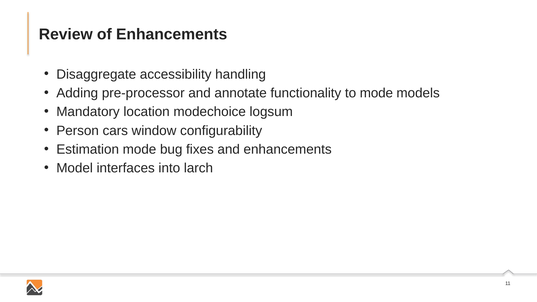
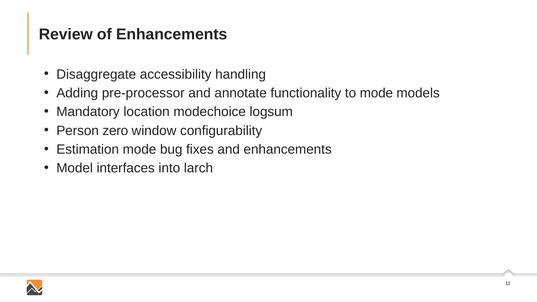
cars: cars -> zero (115, 131)
